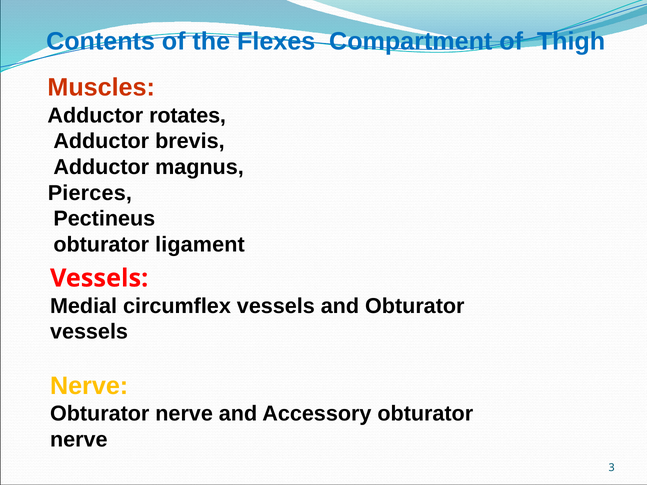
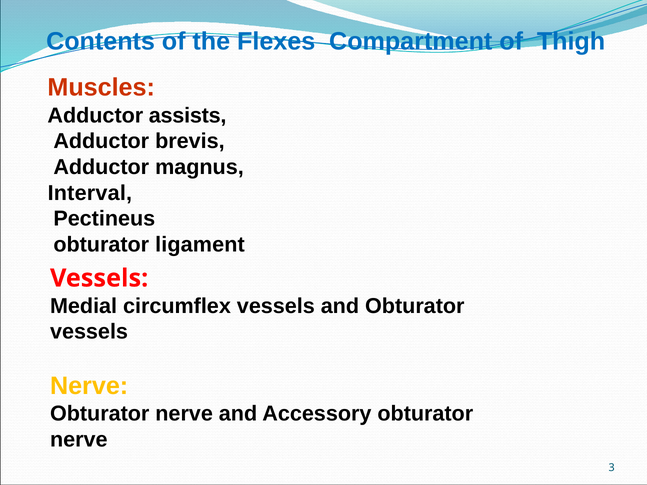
rotates: rotates -> assists (188, 115)
Pierces: Pierces -> Interval (90, 193)
